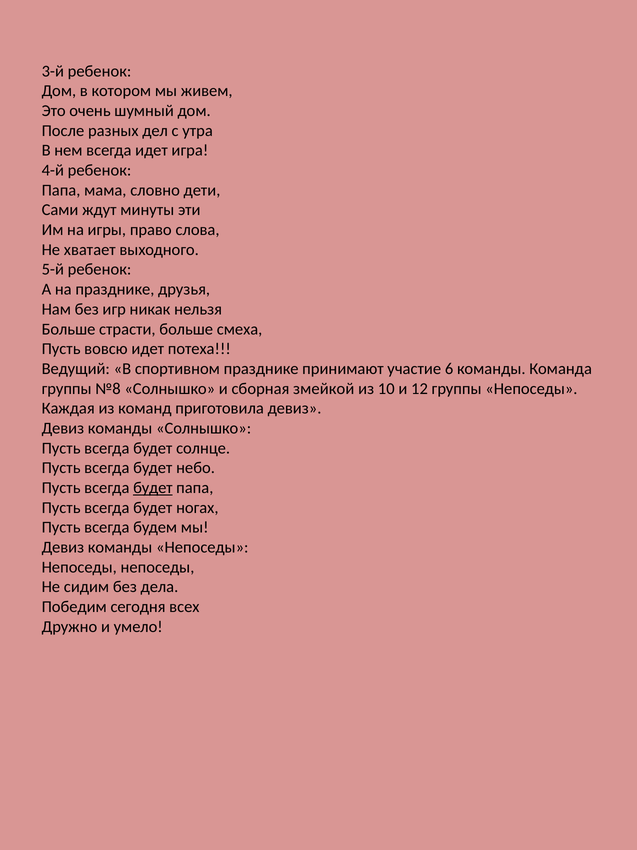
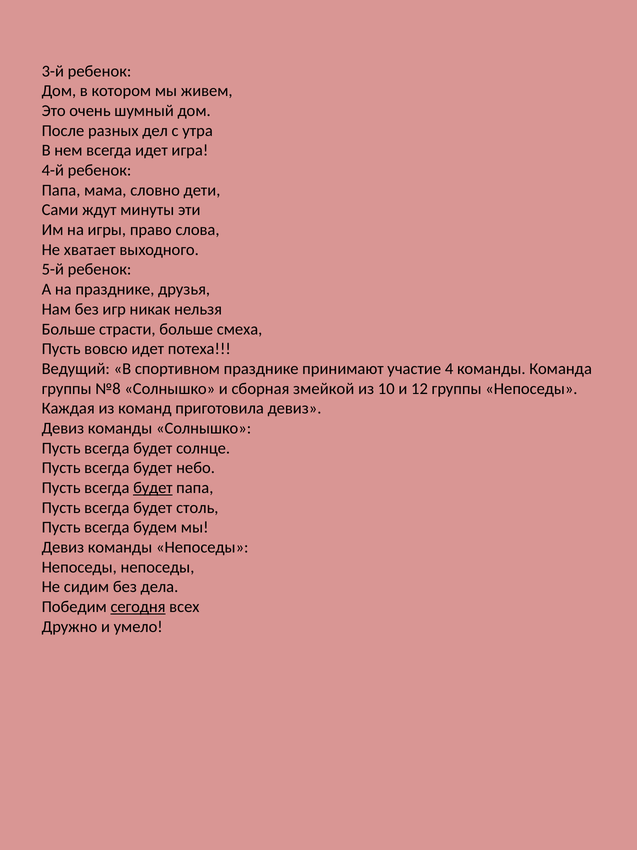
6: 6 -> 4 (449, 368)
ногах: ногах -> столь (197, 507)
сегодня underline: none -> present (138, 606)
